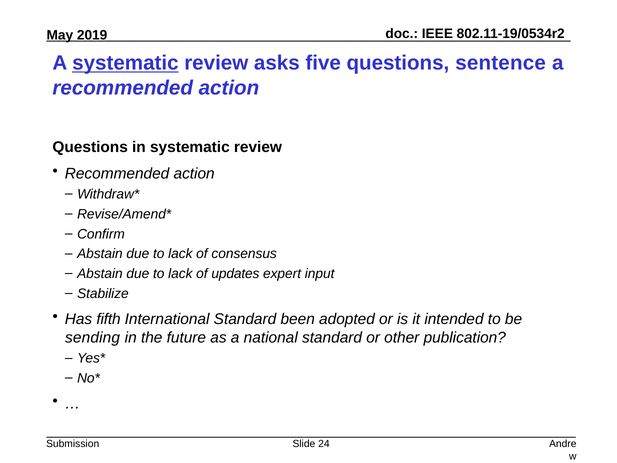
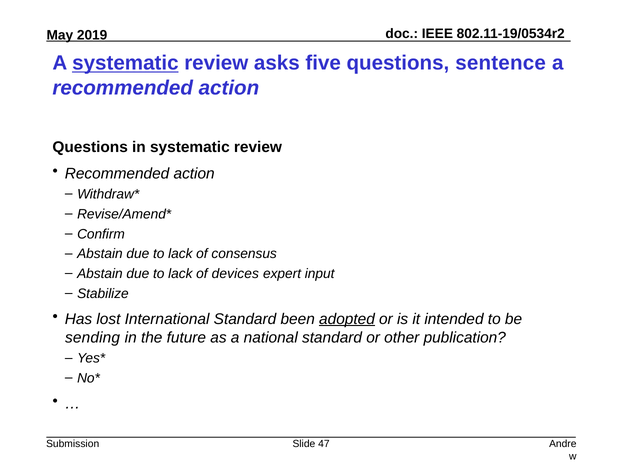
updates: updates -> devices (235, 274)
fifth: fifth -> lost (108, 319)
adopted underline: none -> present (347, 319)
24: 24 -> 47 (324, 444)
